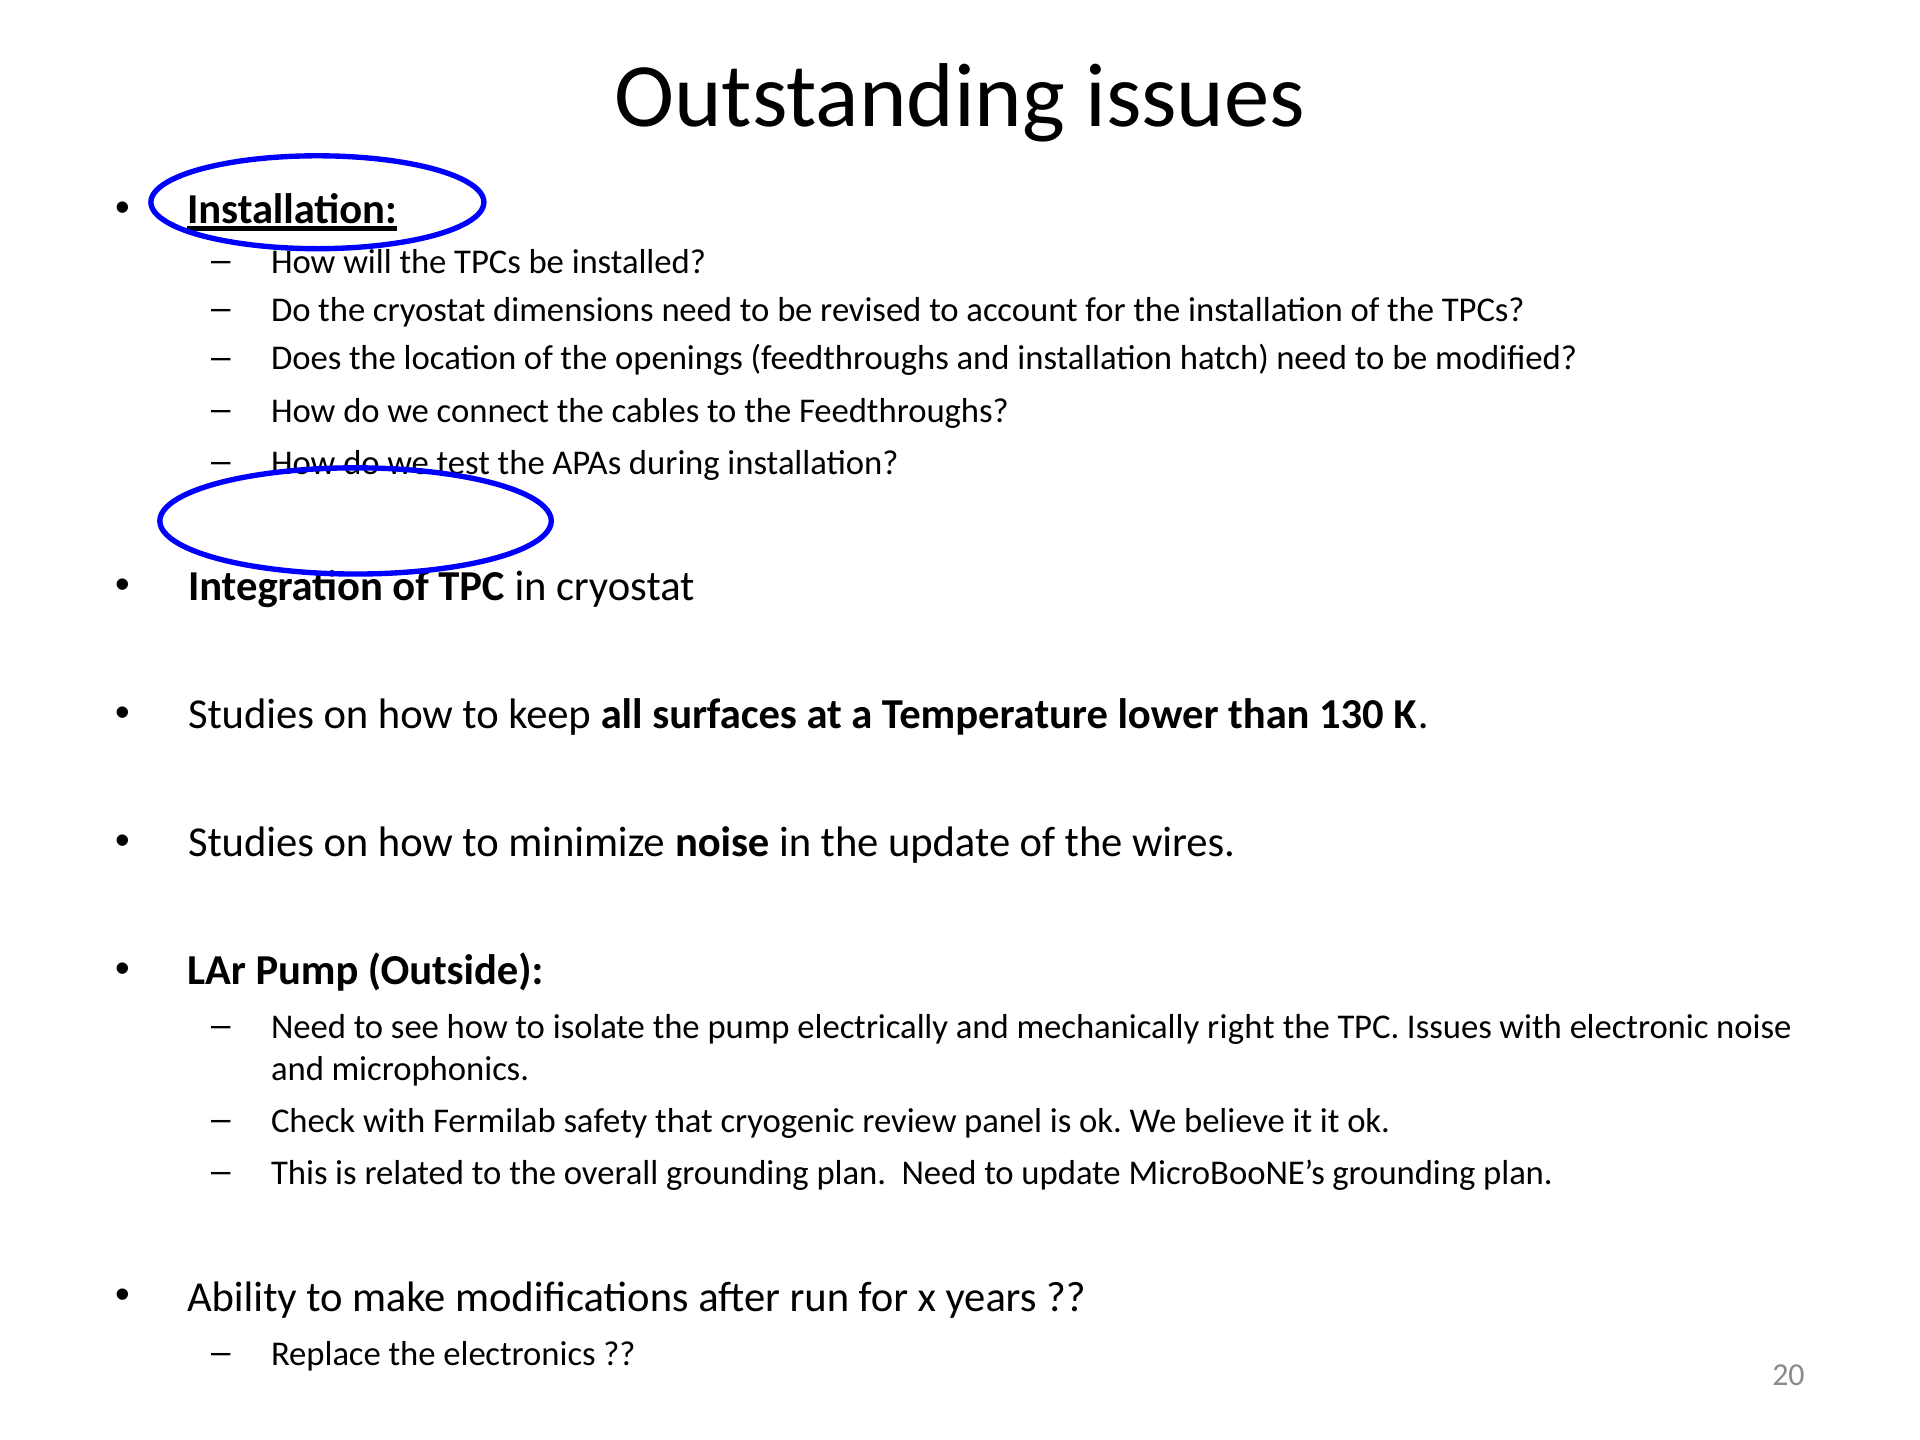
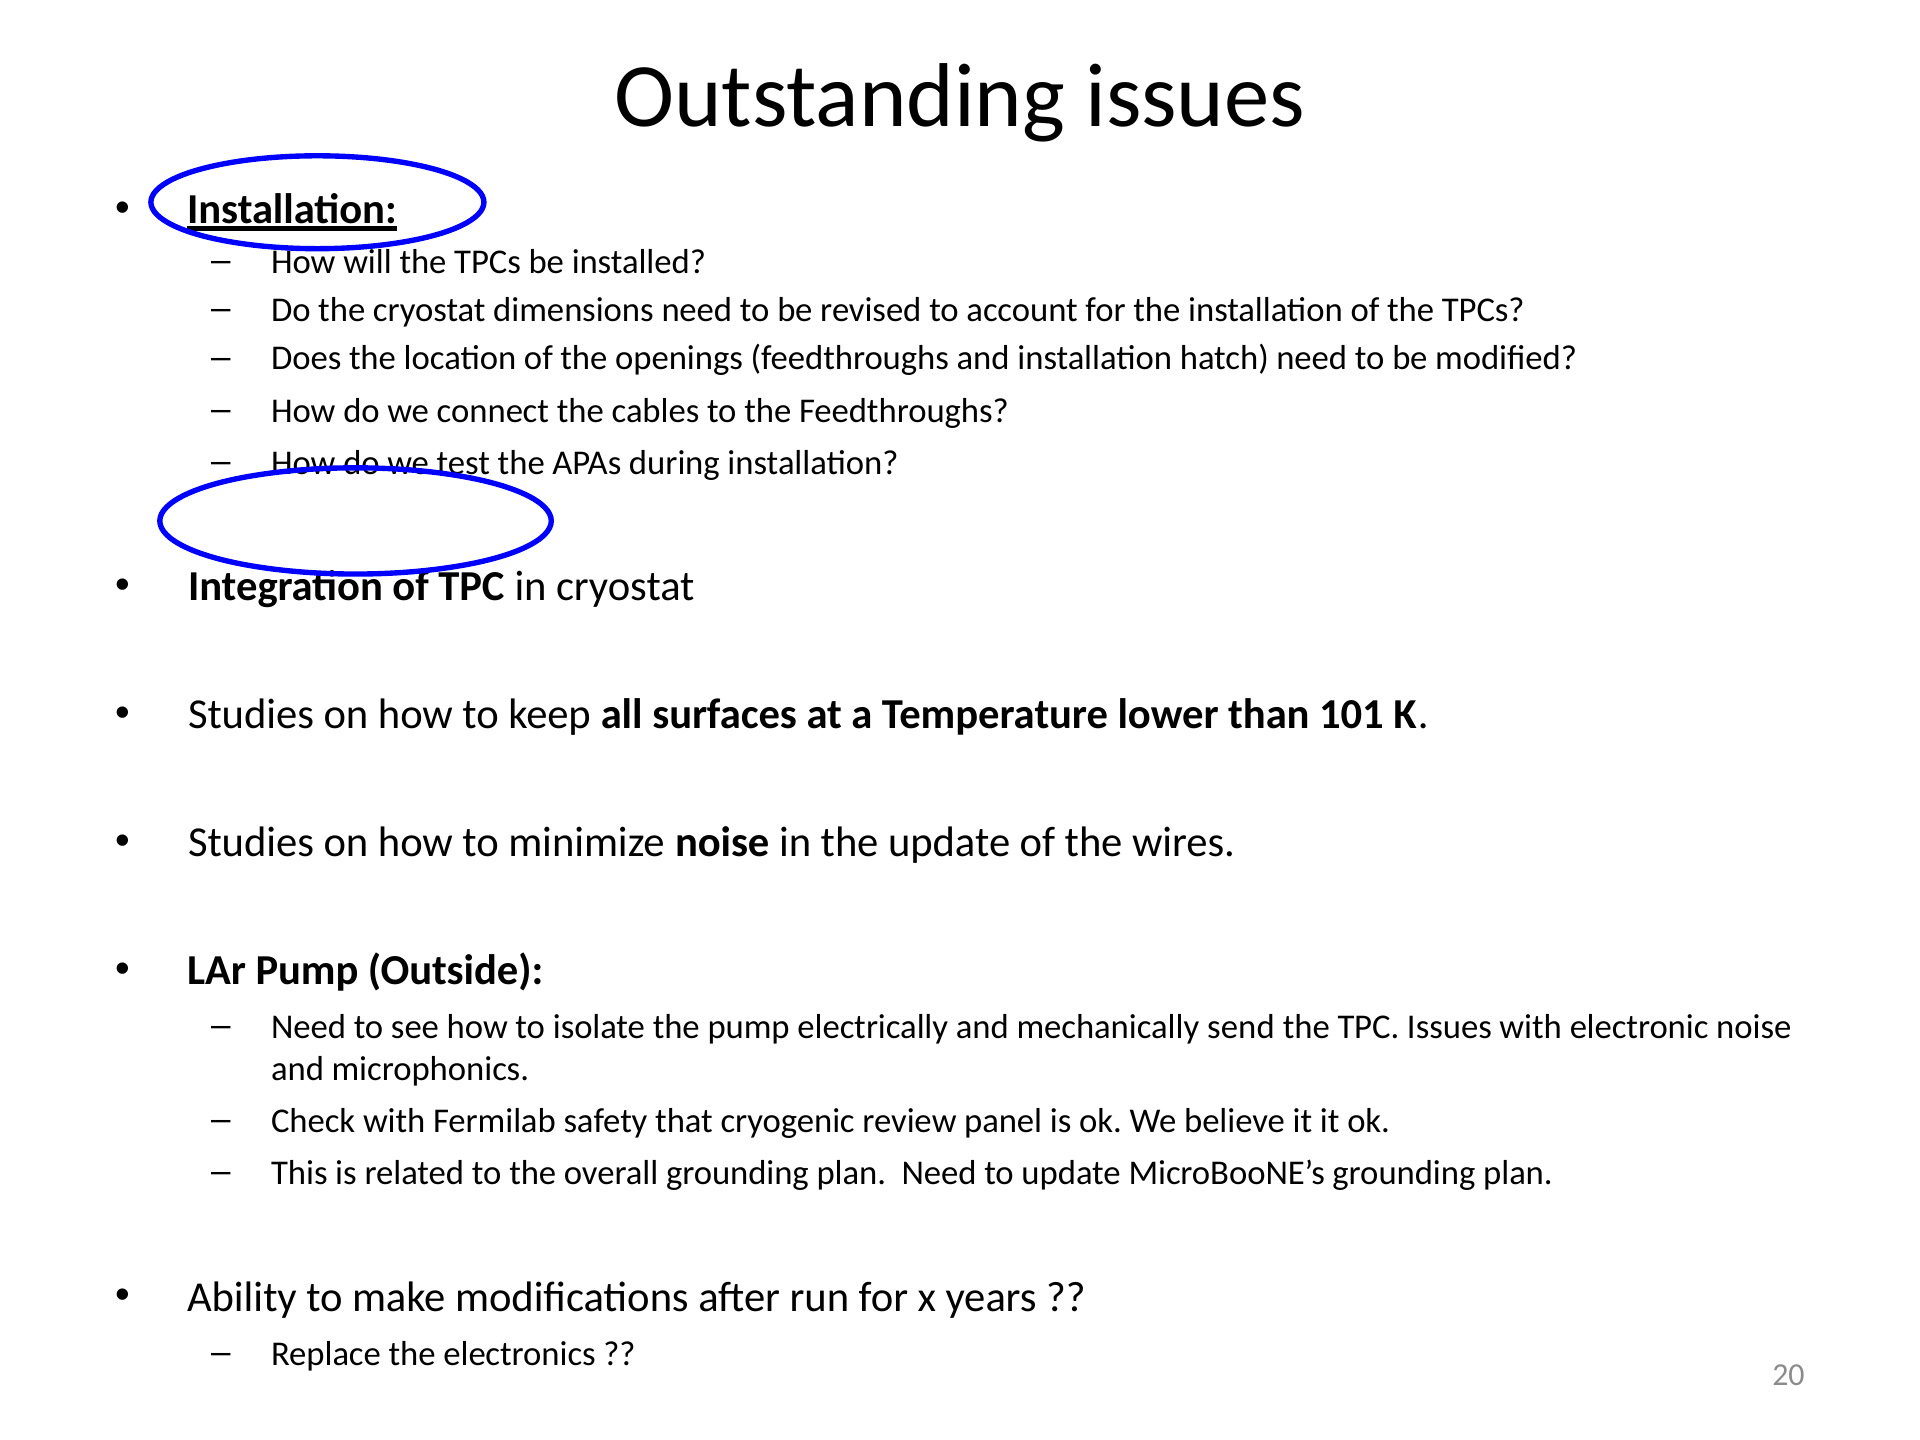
130: 130 -> 101 (1351, 715)
right: right -> send (1241, 1027)
